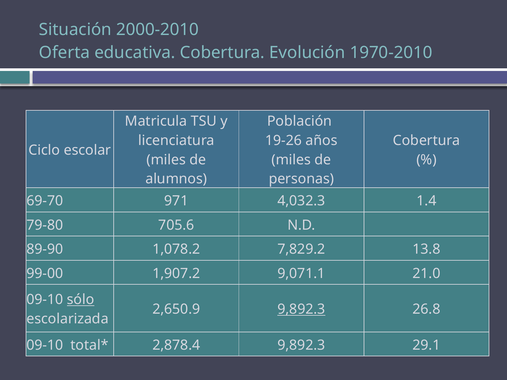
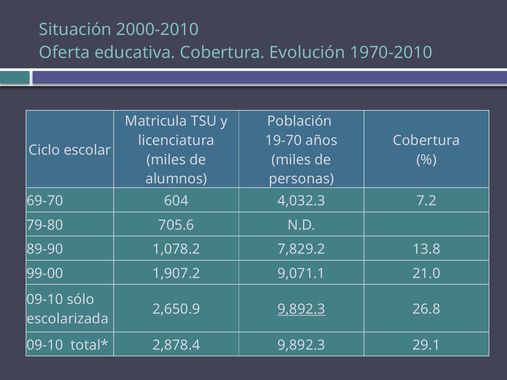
19-26: 19-26 -> 19-70 (284, 141)
971: 971 -> 604 (176, 201)
1.4: 1.4 -> 7.2 (427, 201)
sólo underline: present -> none (81, 300)
